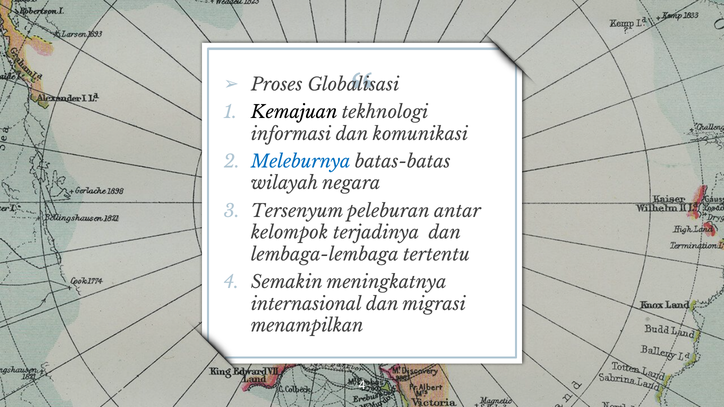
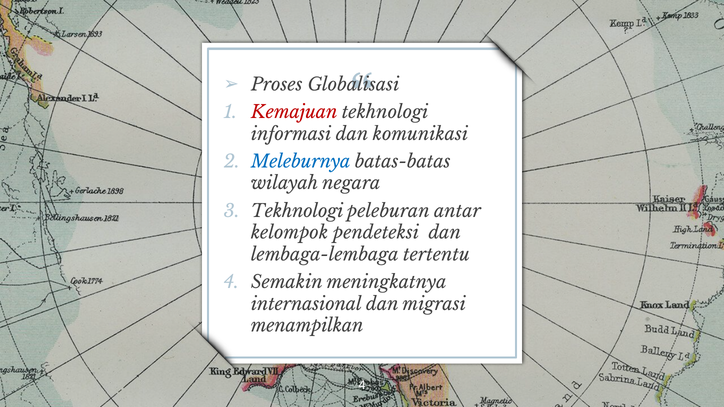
Kemajuan colour: black -> red (294, 112)
Tersenyum: Tersenyum -> Tekhnologi (297, 211)
terjadinya: terjadinya -> pendeteksi (376, 233)
